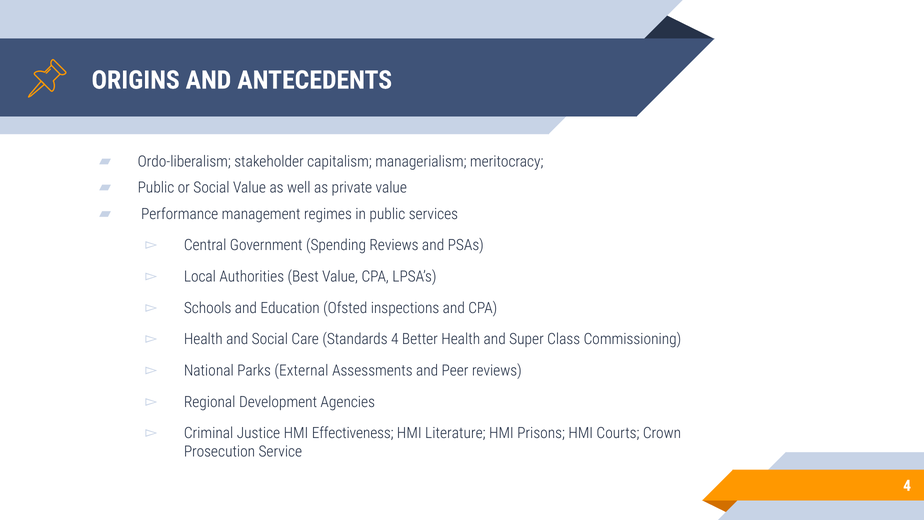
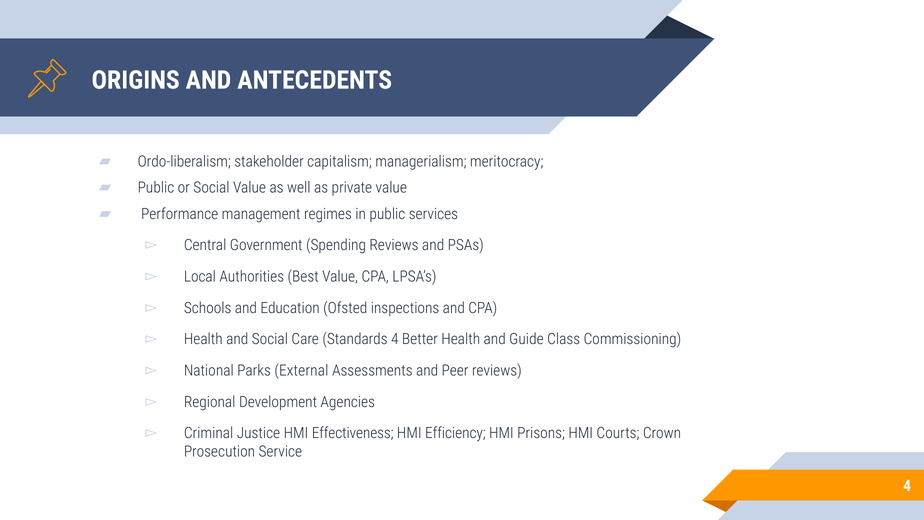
Super: Super -> Guide (526, 339)
Literature: Literature -> Efficiency (455, 433)
